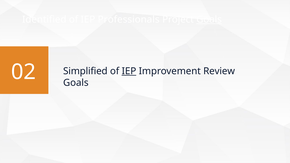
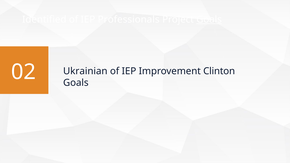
Simplified: Simplified -> Ukrainian (85, 71)
IEP underline: present -> none (129, 71)
Review: Review -> Clinton (219, 71)
